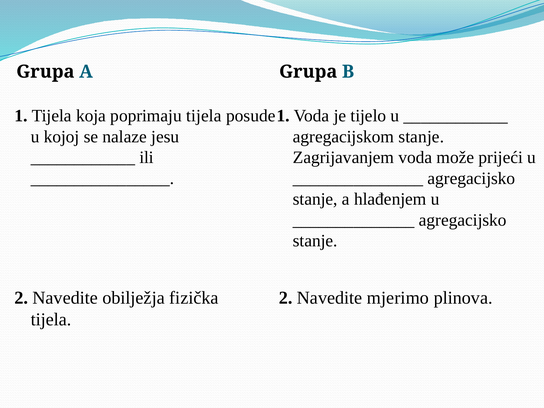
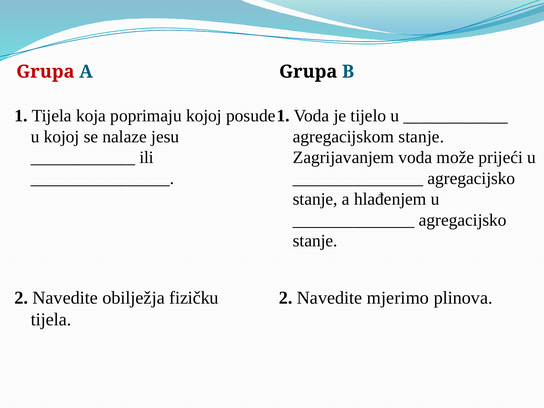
Grupa colour: black -> red (45, 72)
poprimaju tijela: tijela -> kojoj (204, 116)
fizička: fizička -> fizičku (194, 298)
